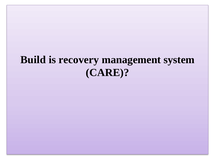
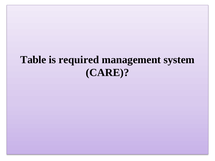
Build: Build -> Table (33, 60)
recovery: recovery -> required (79, 60)
